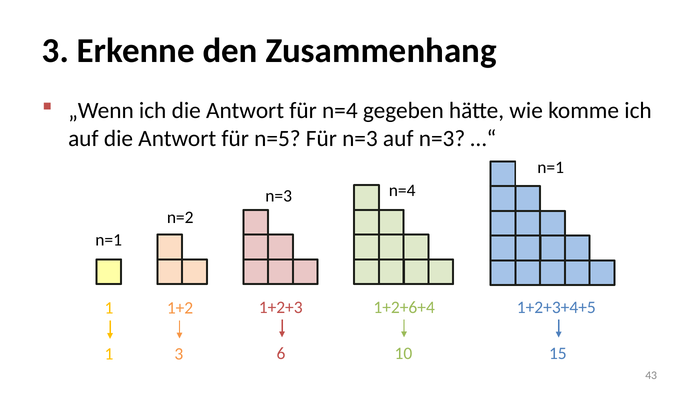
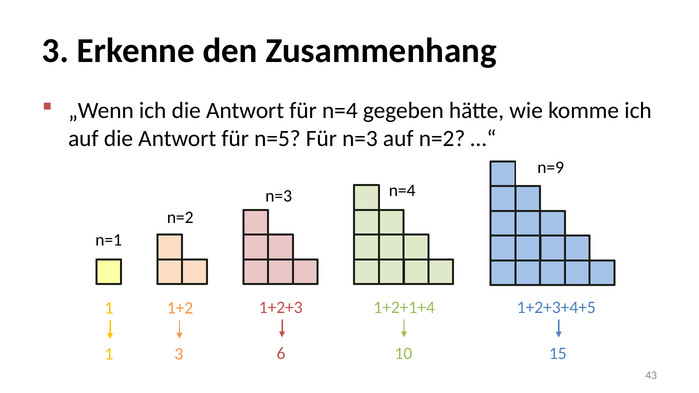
auf n=3: n=3 -> n=2 (442, 139)
n=1: n=1 -> n=9 (551, 168)
1+2+6+4: 1+2+6+4 -> 1+2+1+4 (404, 308)
